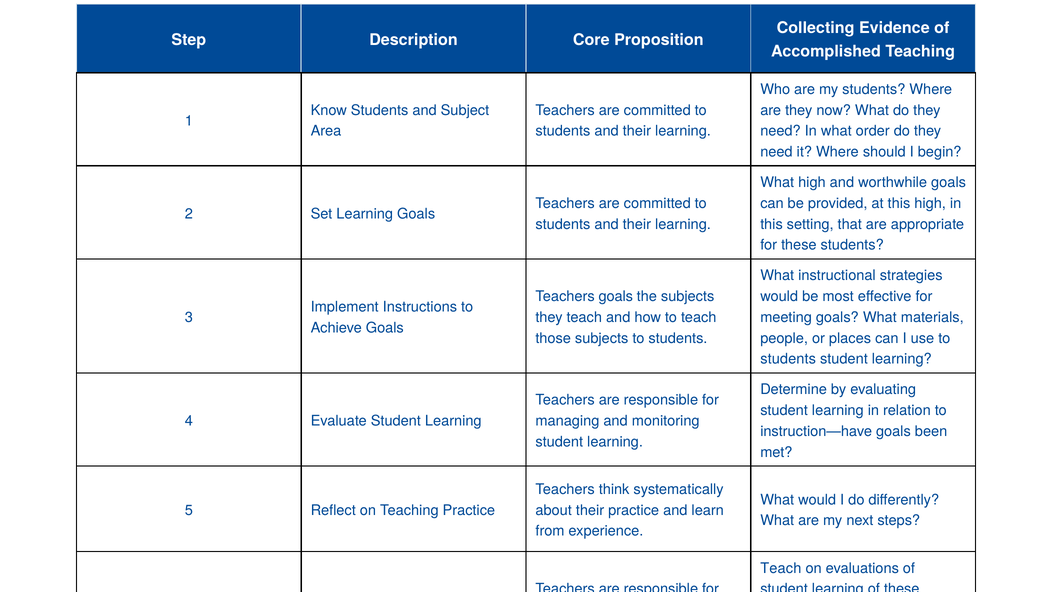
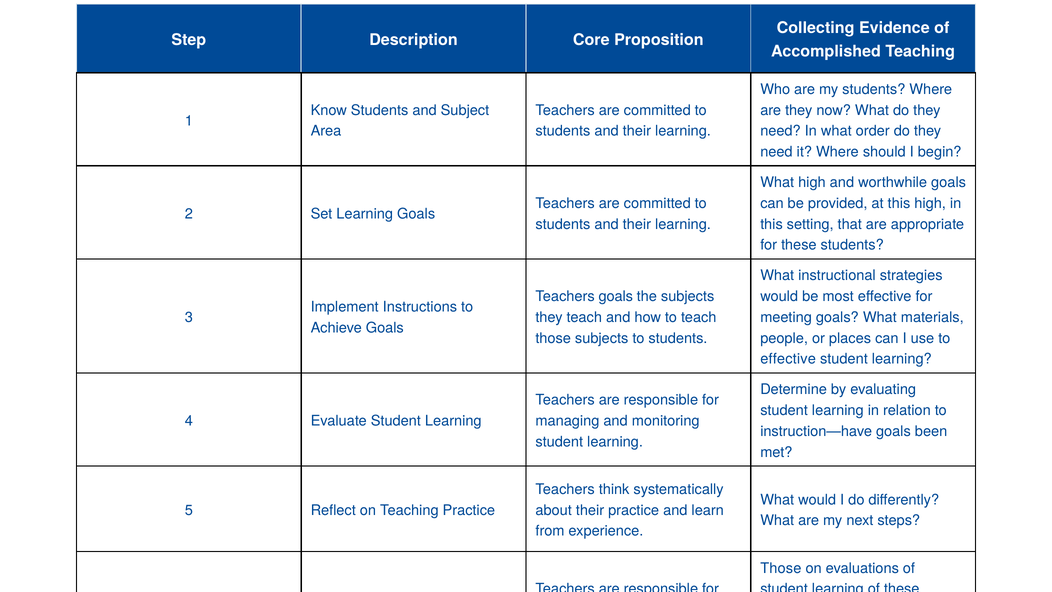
students: students -> effective (788, 359)
Teach: Teach -> Those (781, 568)
